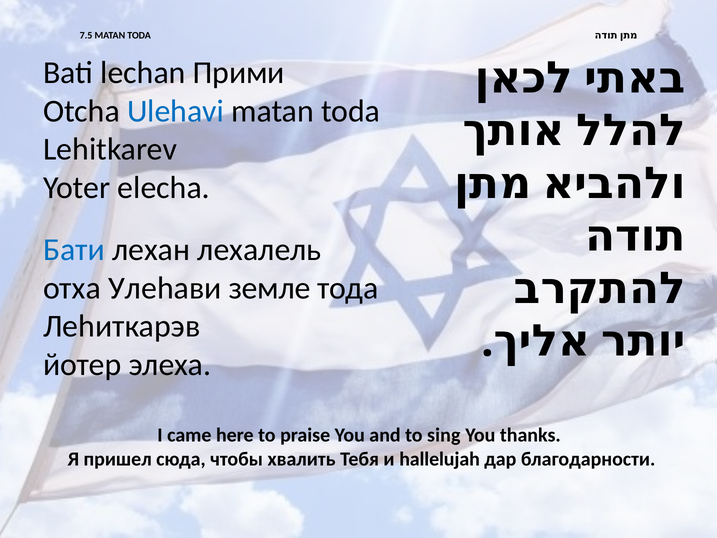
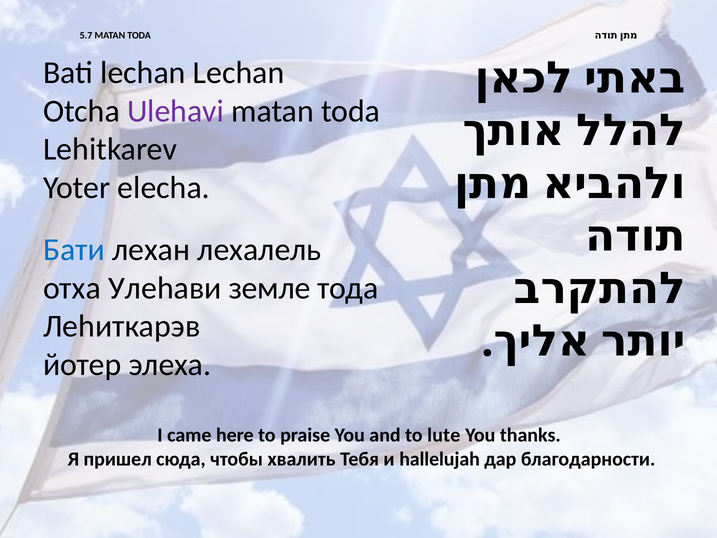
7.5: 7.5 -> 5.7 (86, 35)
lechan Прими: Прими -> Lechan (239, 73)
Ulehavi colour: blue -> purple (175, 111)
sing: sing -> lute (444, 435)
